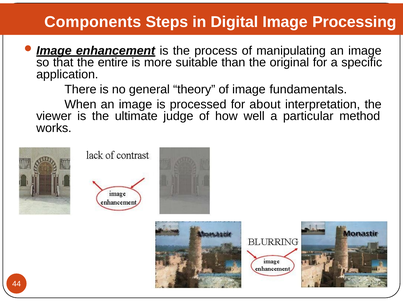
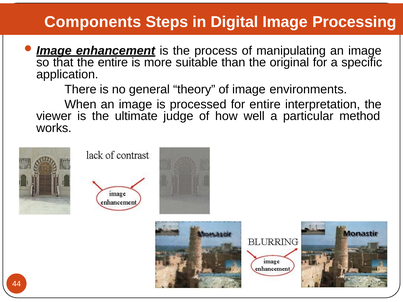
fundamentals: fundamentals -> environments (308, 89)
for about: about -> entire (265, 105)
